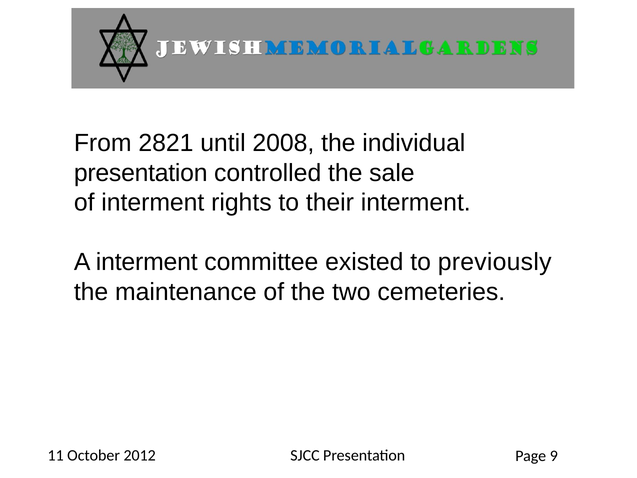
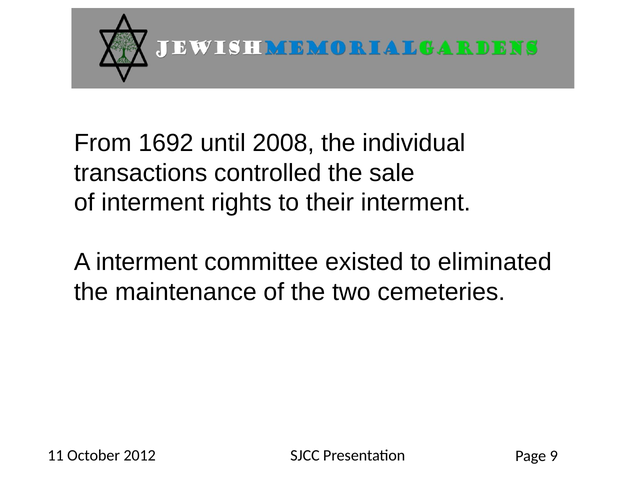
2821: 2821 -> 1692 (166, 143)
presentation: presentation -> transactions (141, 173)
previously: previously -> eliminated (495, 262)
